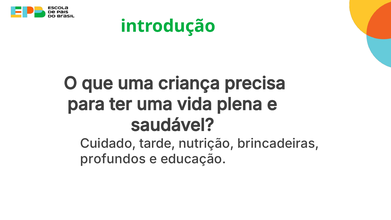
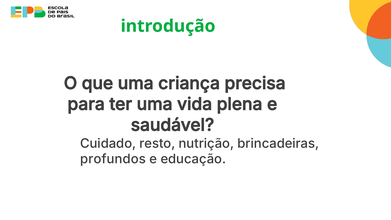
tarde: tarde -> resto (157, 143)
